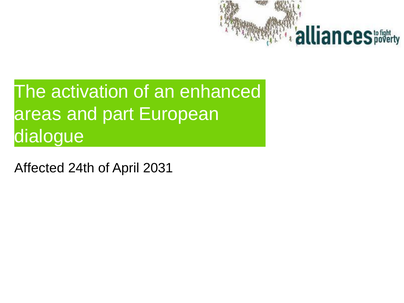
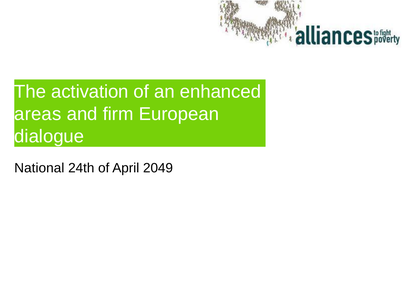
part: part -> firm (118, 114)
Affected: Affected -> National (39, 168)
2031: 2031 -> 2049 (158, 168)
